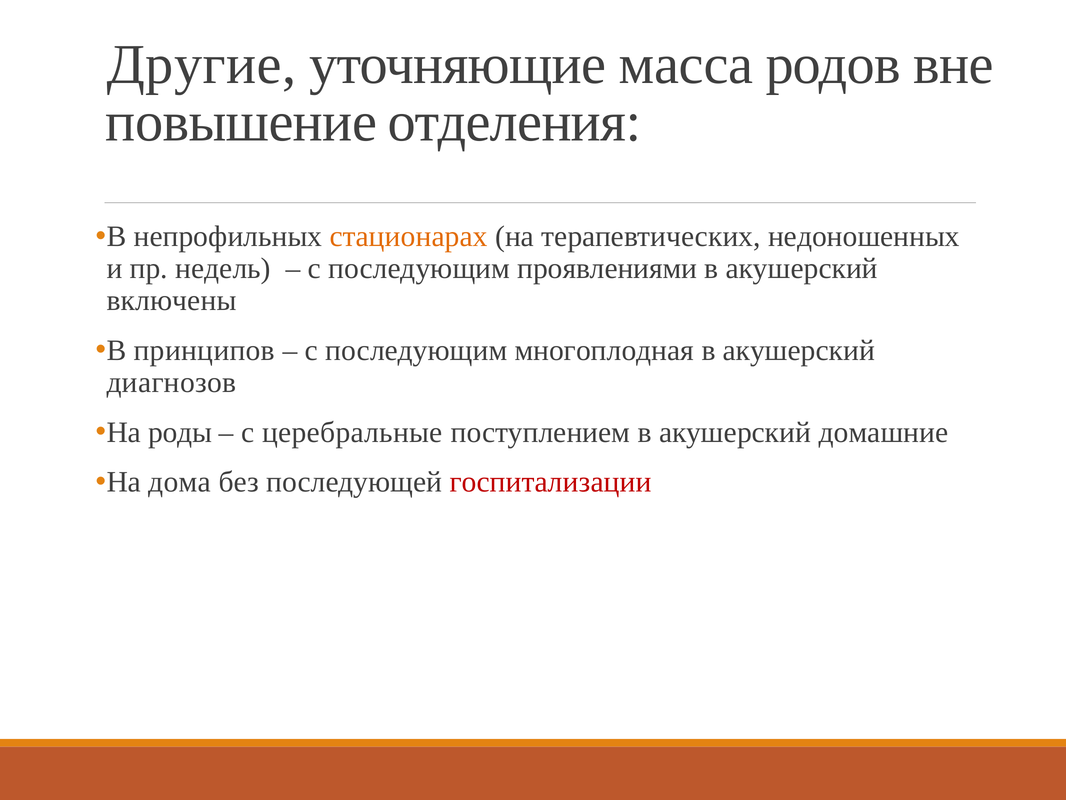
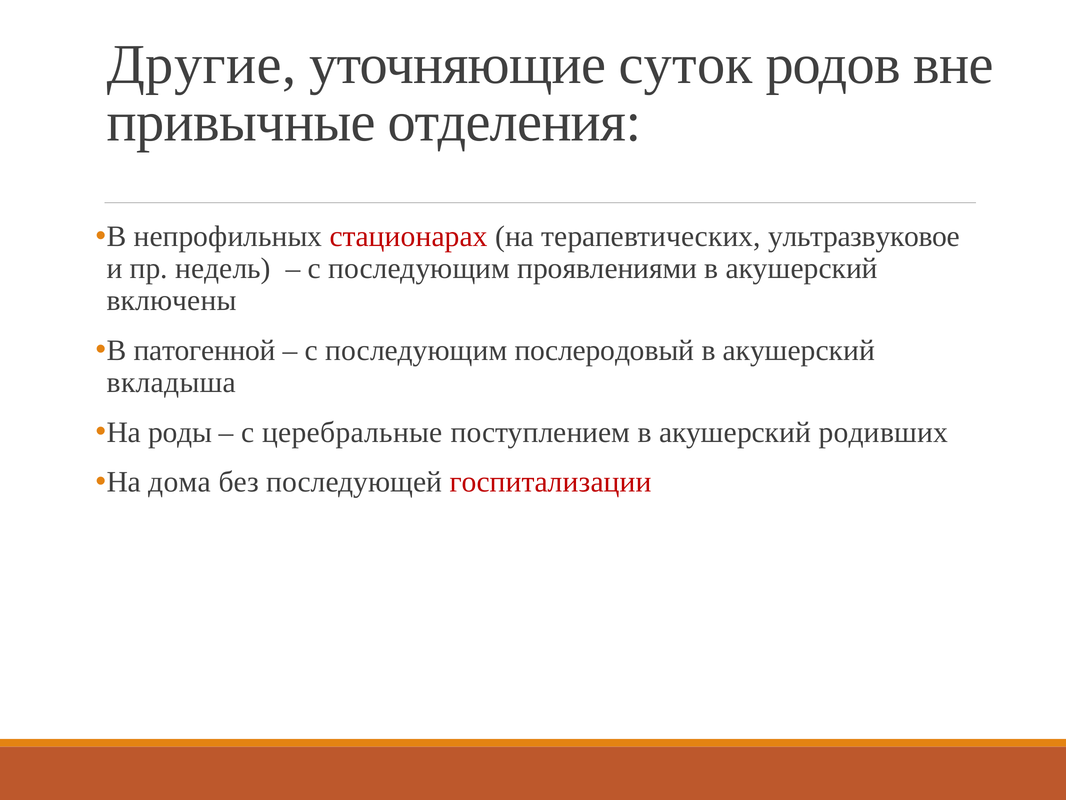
масса: масса -> суток (686, 65)
повышение: повышение -> привычные (241, 122)
стационарах colour: orange -> red (409, 236)
недоношенных: недоношенных -> ультразвуковое (864, 236)
принципов: принципов -> патогенной (205, 350)
многоплодная: многоплодная -> послеродовый (604, 350)
диагнозов: диагнозов -> вкладыша (171, 382)
домашние: домашние -> родивших (883, 432)
